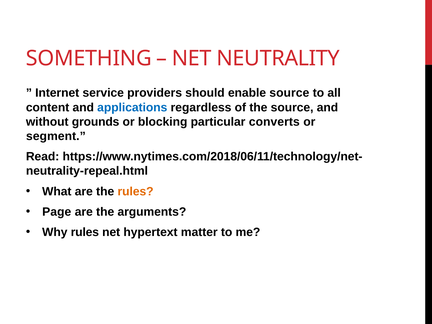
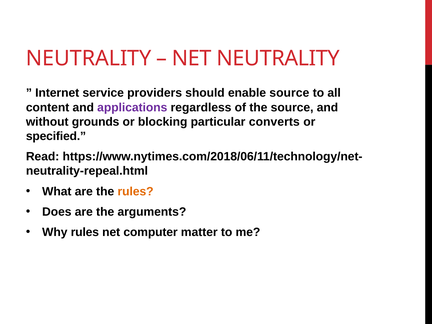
SOMETHING: SOMETHING -> NEUTRALITY (89, 58)
applications colour: blue -> purple (132, 107)
segment: segment -> specified (56, 136)
Page: Page -> Does (57, 212)
hypertext: hypertext -> computer (151, 232)
